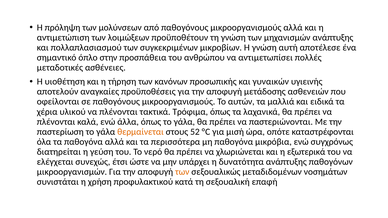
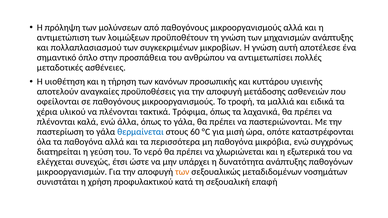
γυναικών: γυναικών -> κυττάρου (271, 82)
αυτών: αυτών -> τροφή (241, 102)
θερμαίνεται colour: orange -> blue (140, 132)
52: 52 -> 60 (195, 132)
